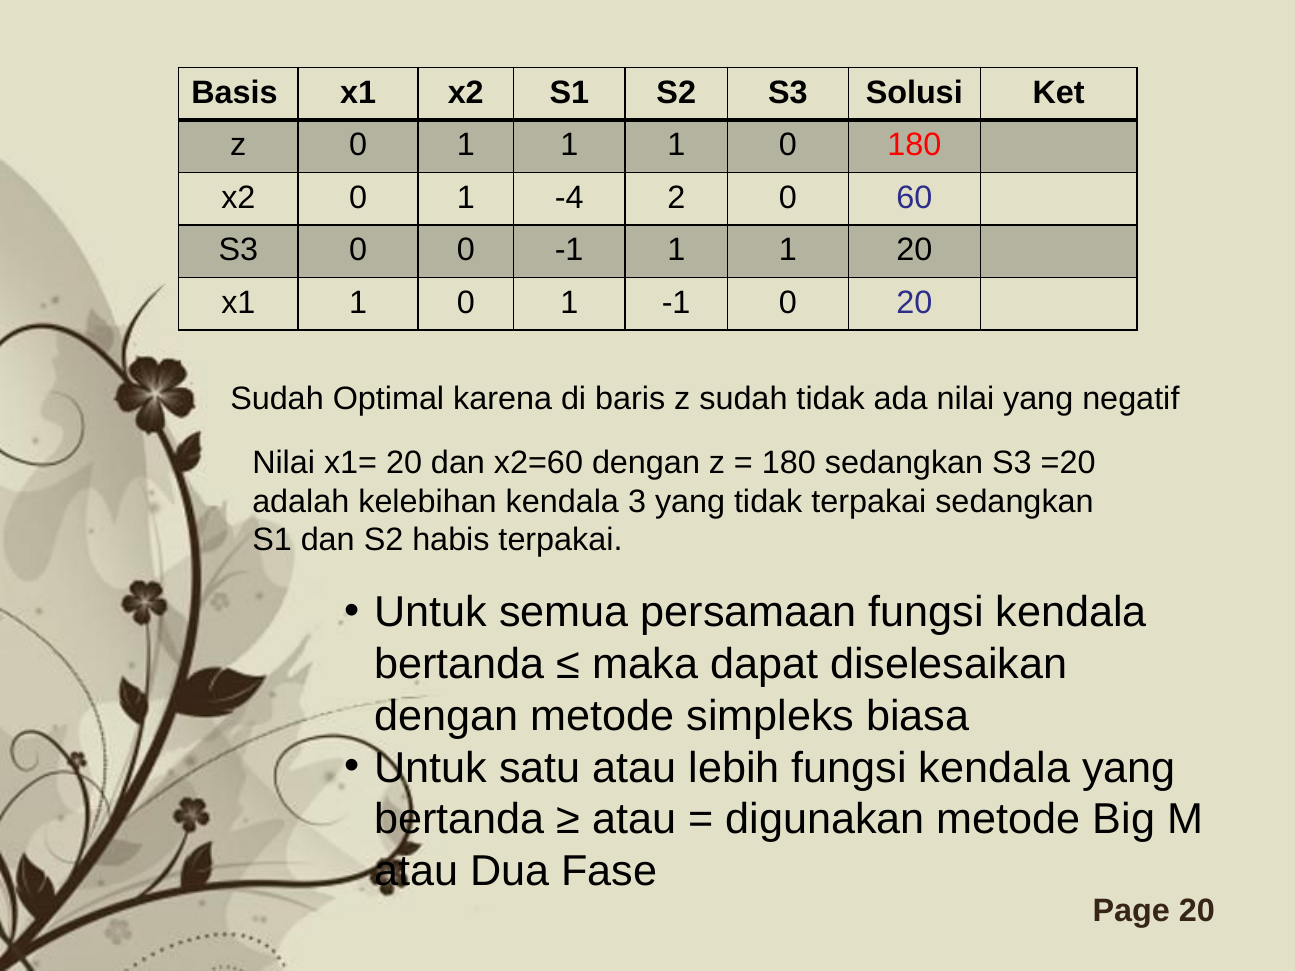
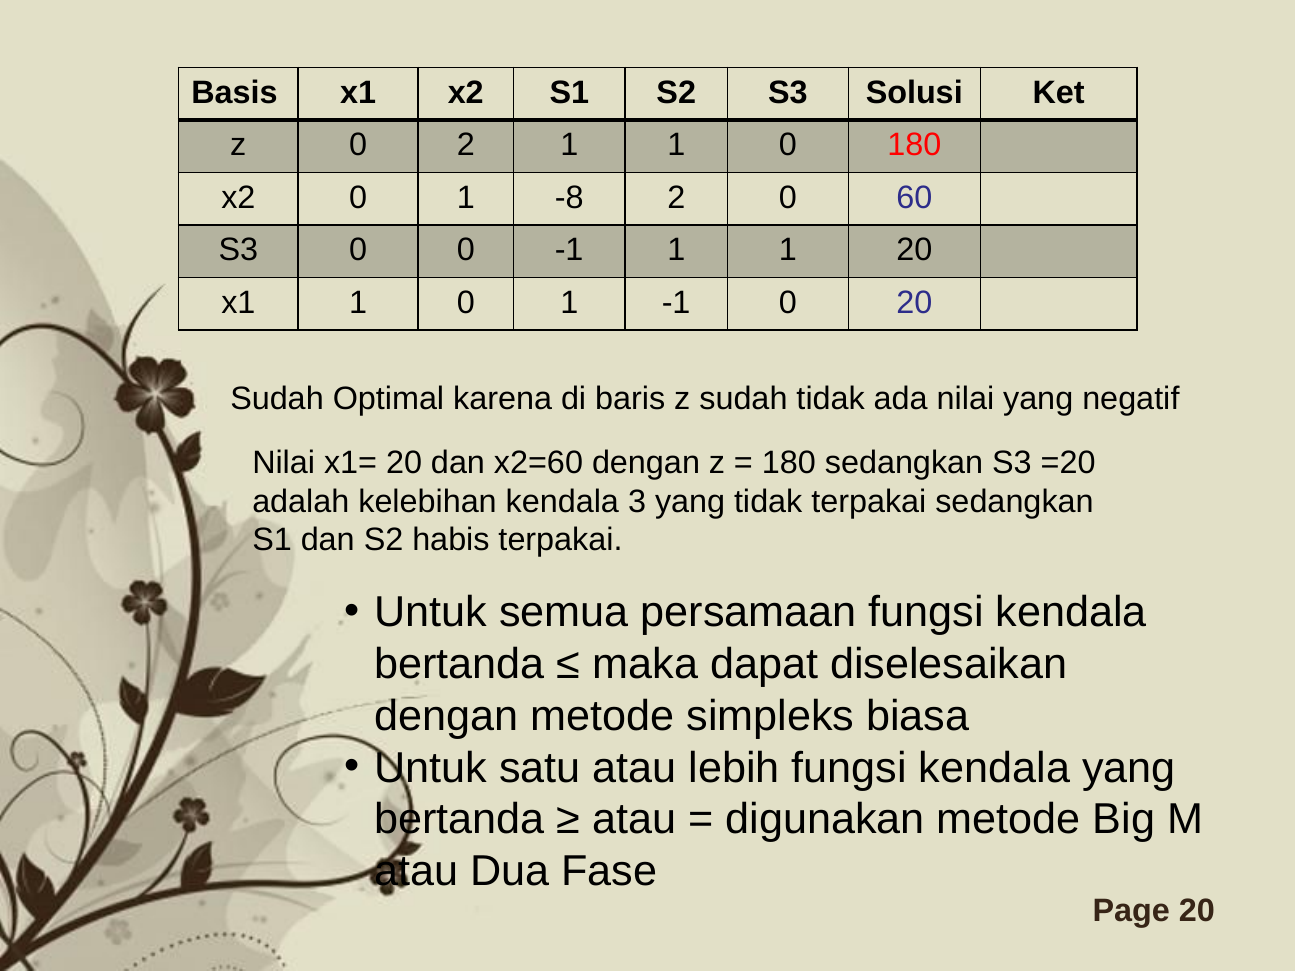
z 0 1: 1 -> 2 (466, 145)
-4: -4 -> -8 (569, 198)
